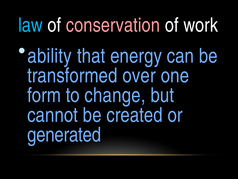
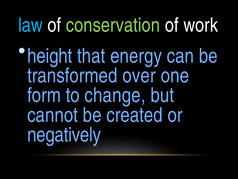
conservation colour: pink -> light green (113, 25)
ability: ability -> height (50, 56)
generated: generated -> negatively (64, 134)
